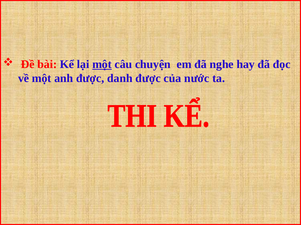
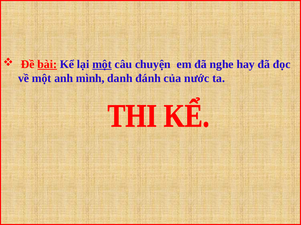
bài underline: none -> present (47, 65)
anh được: được -> mình (90, 79)
danh được: được -> đánh (148, 79)
